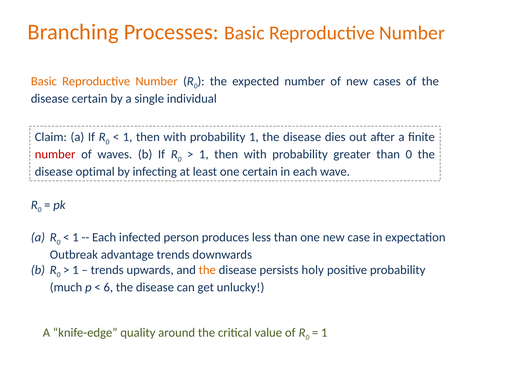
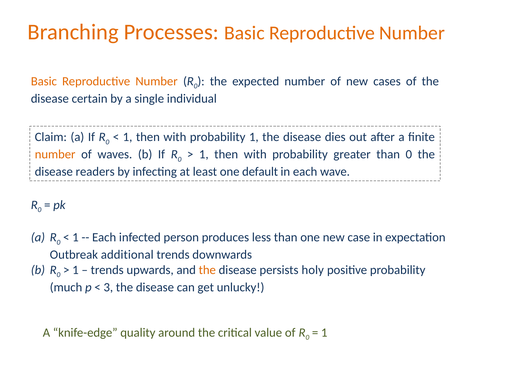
number colour: red -> orange (55, 154)
optimal: optimal -> readers (95, 171)
one certain: certain -> default (260, 171)
advantage: advantage -> additional (127, 254)
6: 6 -> 3 (108, 287)
